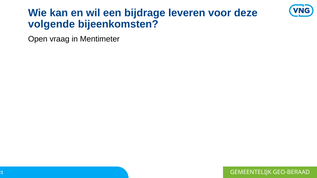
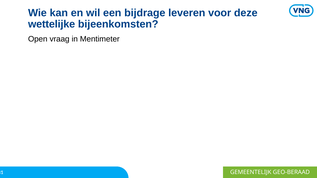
volgende: volgende -> wettelijke (52, 24)
